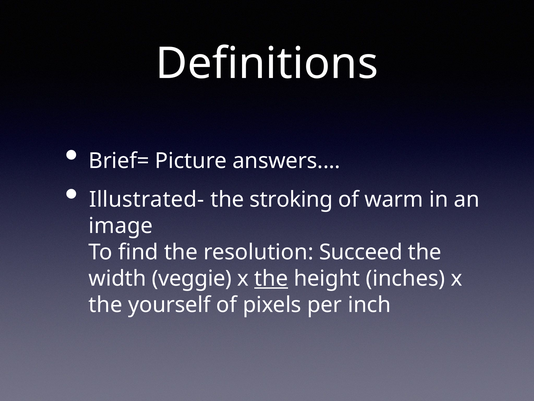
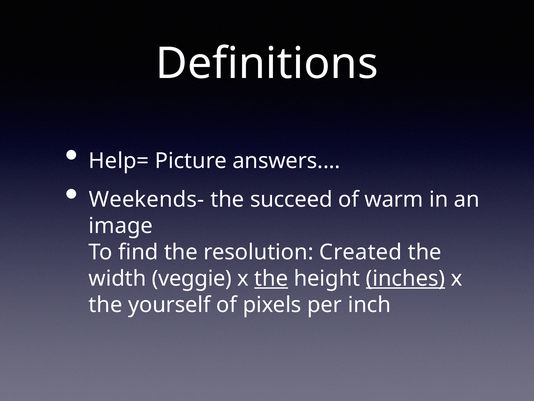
Brief=: Brief= -> Help= (119, 161)
Illustrated-: Illustrated- -> Weekends- (147, 199)
stroking: stroking -> succeed (291, 199)
Succeed: Succeed -> Created (361, 252)
inches underline: none -> present (406, 278)
